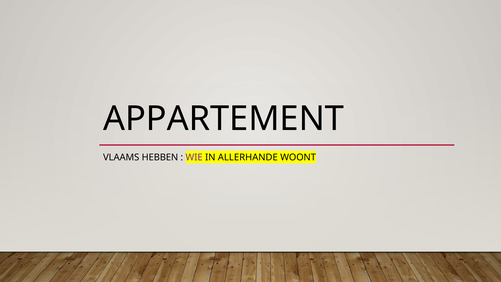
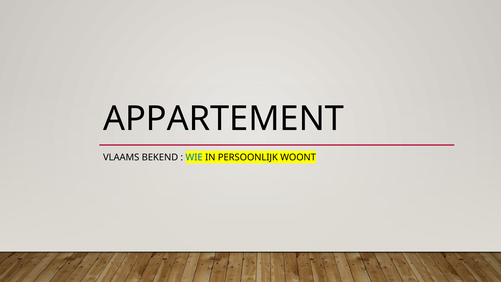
HEBBEN: HEBBEN -> BEKEND (160, 157)
WIE colour: purple -> blue (194, 157)
ALLERHANDE: ALLERHANDE -> PERSOONLIJK (248, 157)
